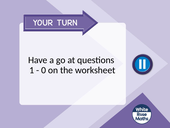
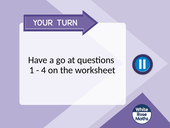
0: 0 -> 4 (44, 70)
